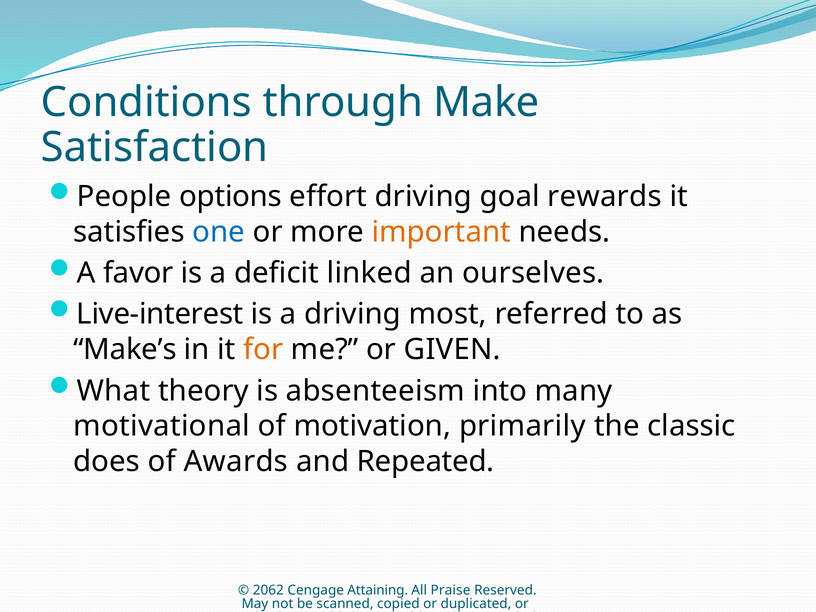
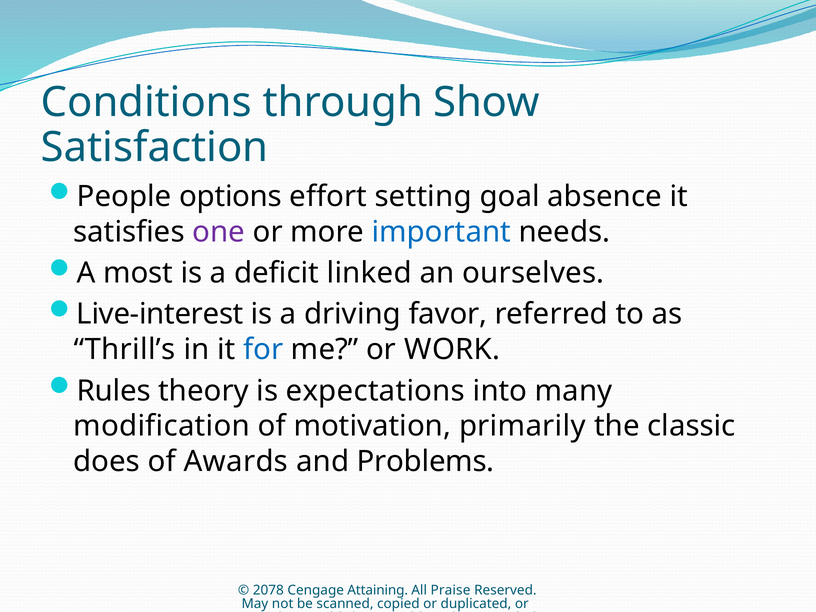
Make: Make -> Show (486, 102)
effort driving: driving -> setting (423, 196)
rewards: rewards -> absence (605, 196)
one colour: blue -> purple (219, 232)
important colour: orange -> blue (441, 232)
favor: favor -> most (138, 273)
most: most -> favor (448, 314)
Make’s: Make’s -> Thrill’s (125, 350)
for colour: orange -> blue (263, 350)
GIVEN: GIVEN -> WORK (452, 350)
What: What -> Rules (114, 391)
absenteeism: absenteeism -> expectations (375, 391)
motivational: motivational -> modification (162, 426)
Repeated: Repeated -> Problems (426, 461)
2062: 2062 -> 2078 (268, 590)
